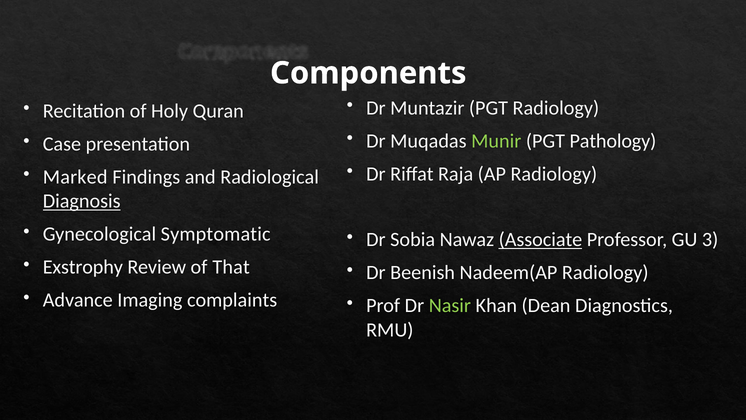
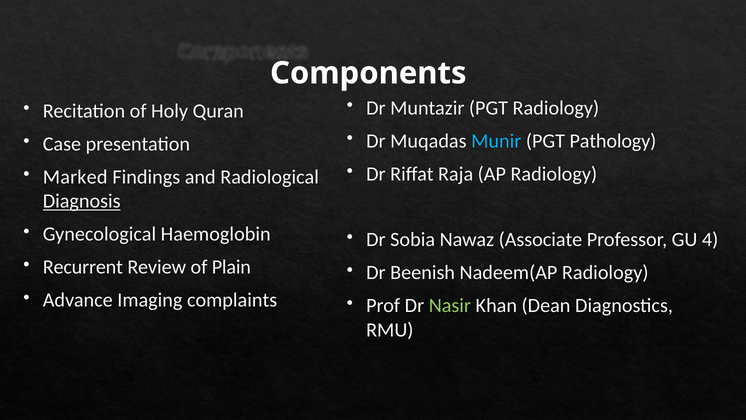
Munir colour: light green -> light blue (496, 141)
Symptomatic: Symptomatic -> Haemoglobin (216, 234)
Associate underline: present -> none (540, 240)
3: 3 -> 4 (710, 240)
Exstrophy: Exstrophy -> Recurrent (83, 267)
That: That -> Plain (231, 267)
